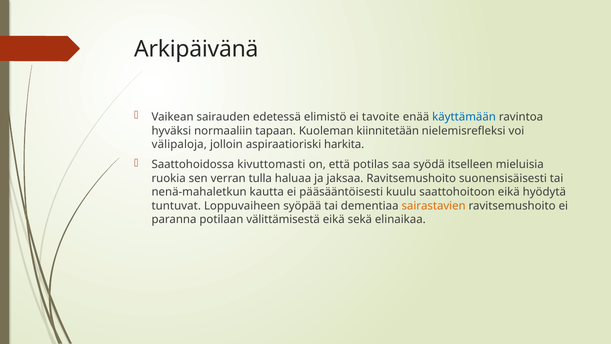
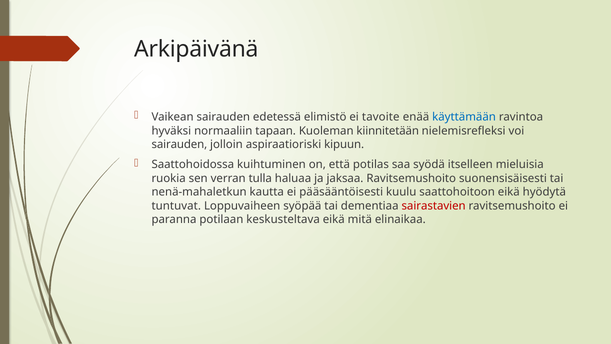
välipaloja: välipaloja -> sairauden (179, 144)
harkita: harkita -> kipuun (344, 144)
kivuttomasti: kivuttomasti -> kuihtuminen (271, 165)
sairastavien colour: orange -> red (434, 206)
välittämisestä: välittämisestä -> keskusteltava (283, 219)
sekä: sekä -> mitä (360, 219)
